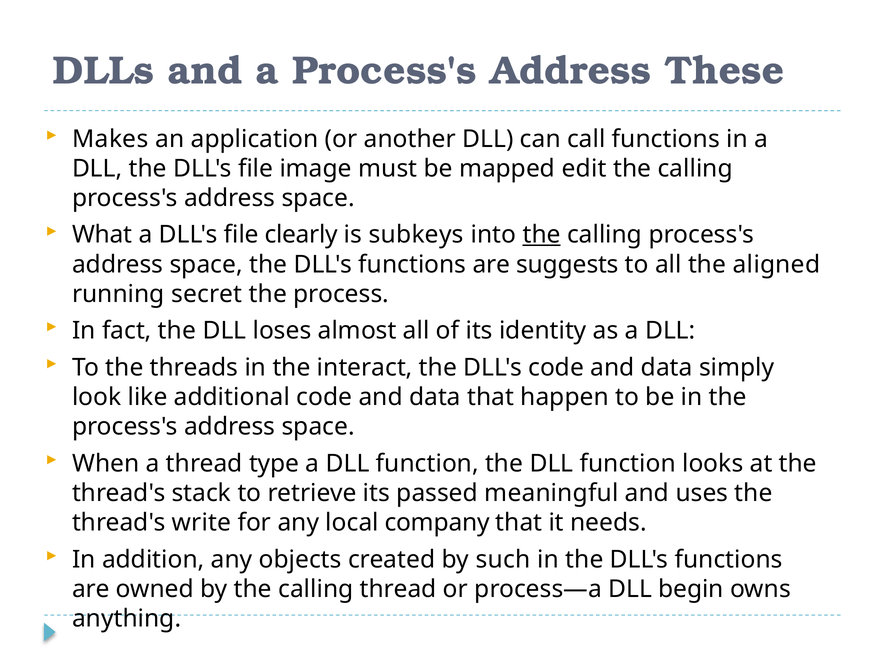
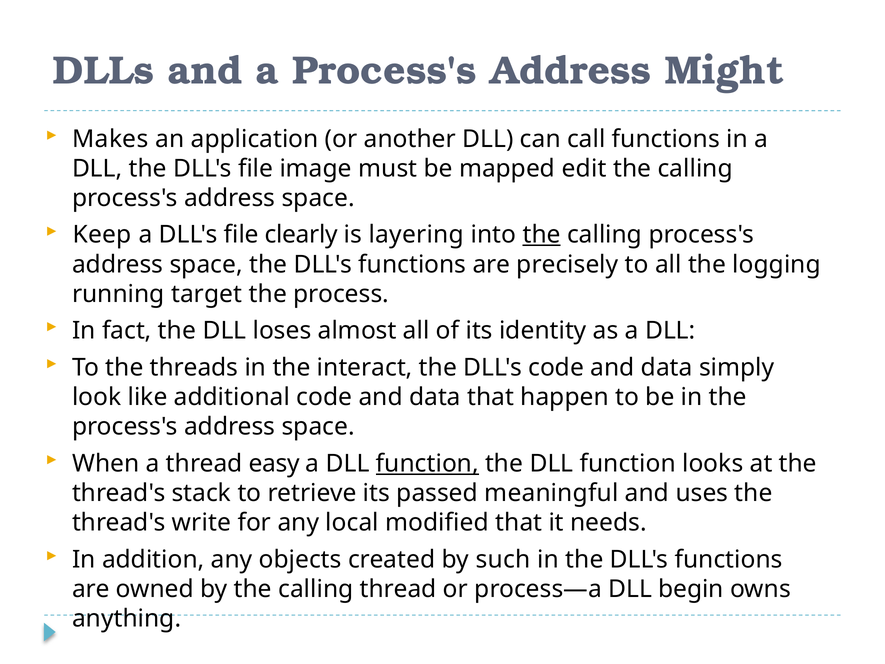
These: These -> Might (724, 71)
What: What -> Keep (102, 235)
subkeys: subkeys -> layering (416, 235)
suggests: suggests -> precisely (567, 264)
aligned: aligned -> logging (777, 264)
secret: secret -> target (207, 294)
type: type -> easy (274, 464)
function underline: none -> present (427, 464)
company: company -> modified (437, 523)
